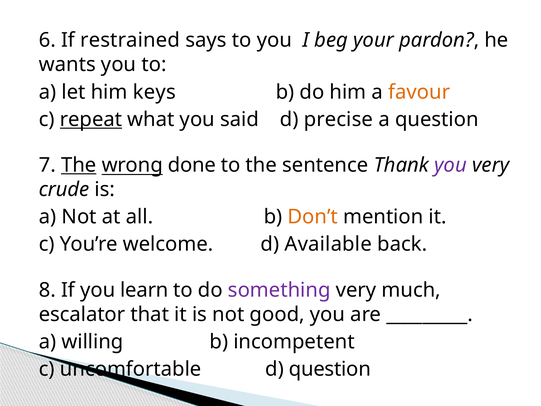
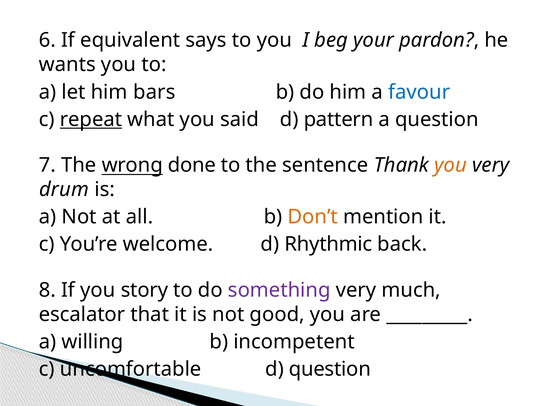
restrained: restrained -> equivalent (130, 40)
keys: keys -> bars (154, 92)
favour colour: orange -> blue (419, 92)
precise: precise -> pattern (339, 119)
The underline: present -> none (79, 165)
you colour: purple -> orange (450, 165)
crude: crude -> drum (64, 189)
Available: Available -> Rhythmic (328, 244)
learn: learn -> story (144, 290)
